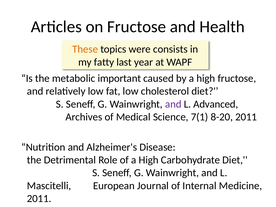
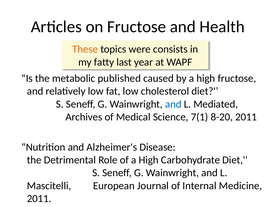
important: important -> published (119, 78)
and colour: purple -> blue (173, 104)
Advanced: Advanced -> Mediated (216, 104)
